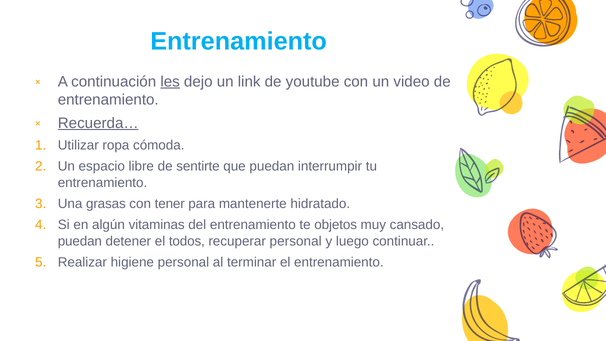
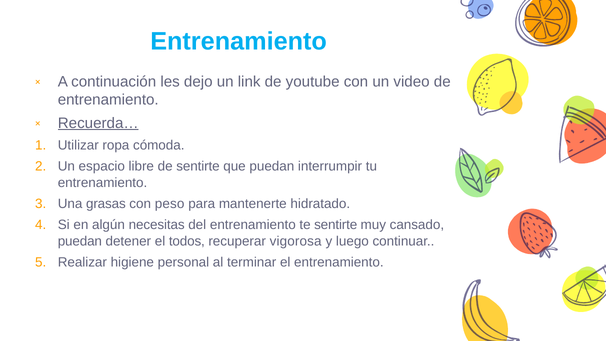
les underline: present -> none (170, 82)
tener: tener -> peso (170, 204)
vitaminas: vitaminas -> necesitas (157, 225)
te objetos: objetos -> sentirte (336, 225)
recuperar personal: personal -> vigorosa (296, 241)
